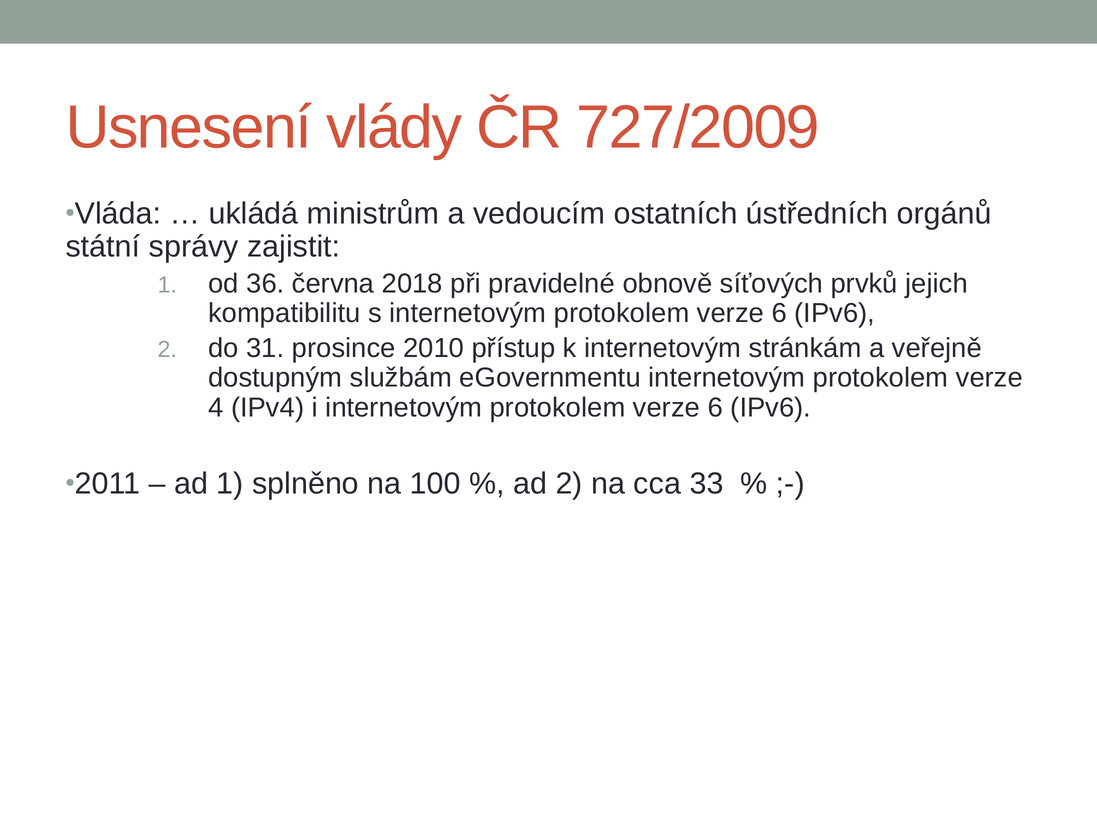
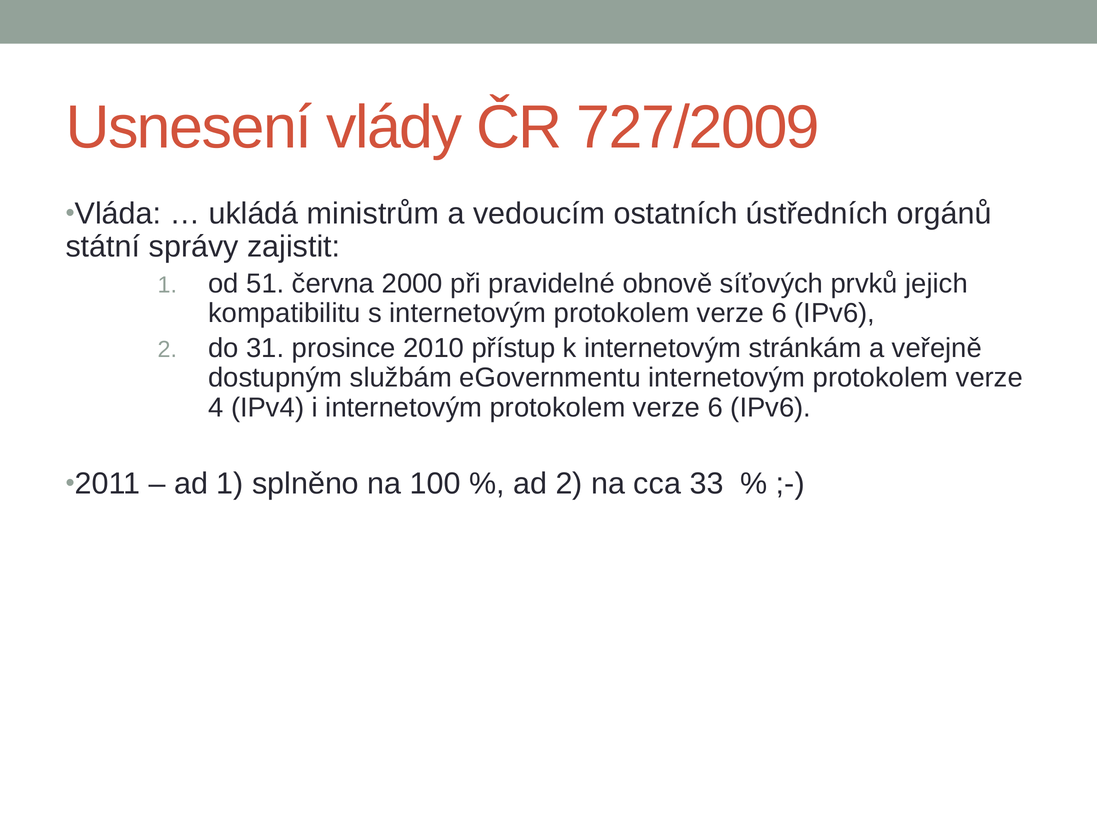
36: 36 -> 51 (265, 283)
2018: 2018 -> 2000 (412, 283)
